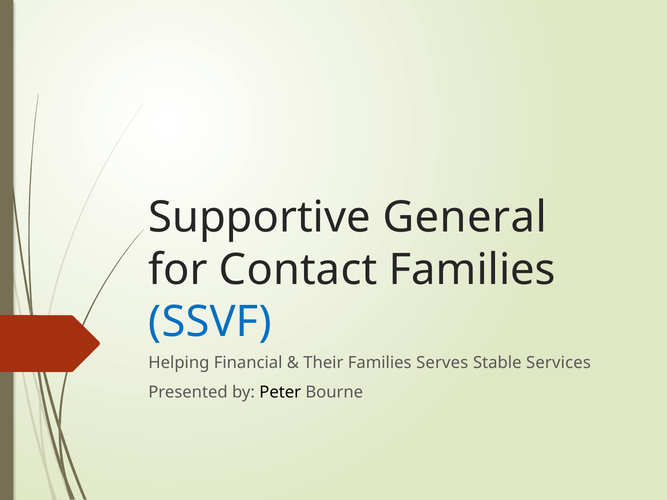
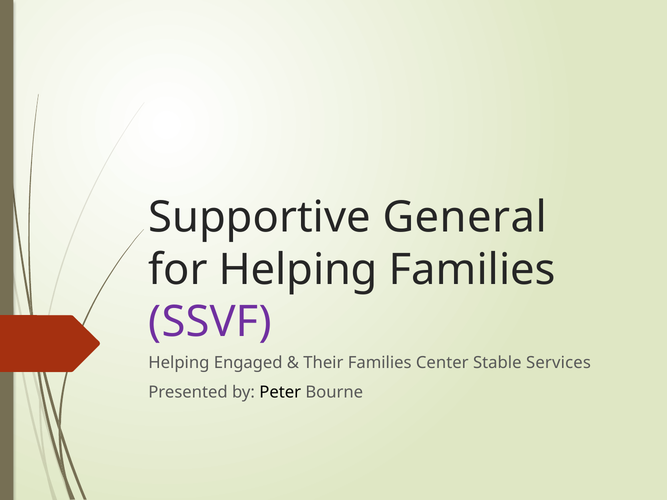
for Contact: Contact -> Helping (298, 270)
SSVF colour: blue -> purple (210, 322)
Financial: Financial -> Engaged (248, 363)
Serves: Serves -> Center (442, 363)
